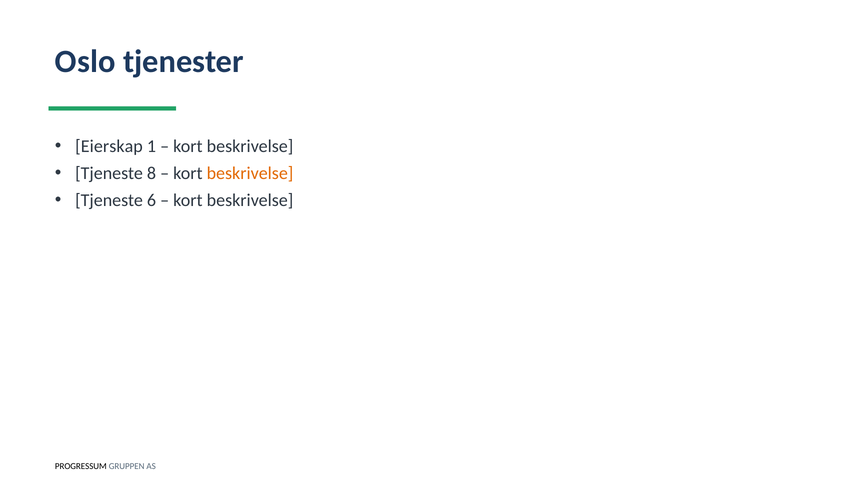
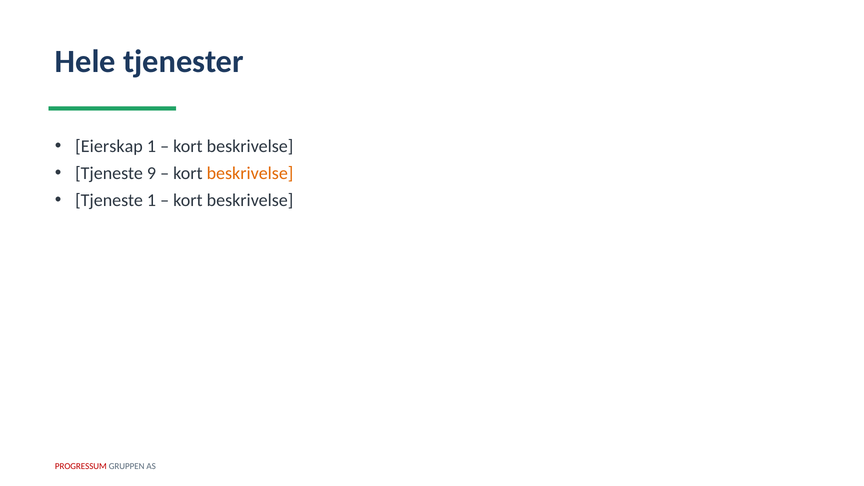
Oslo: Oslo -> Hele (85, 62)
8: 8 -> 9 (151, 173)
Tjeneste 6: 6 -> 1 (151, 200)
PROGRESSUM colour: black -> red (81, 466)
